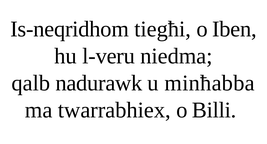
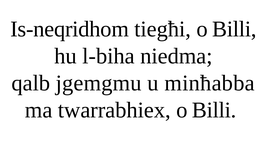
tiegħi o Iben: Iben -> Billi (234, 29)
l-veru: l-veru -> l-biha (109, 56)
nadurawk: nadurawk -> jgemgmu (99, 83)
